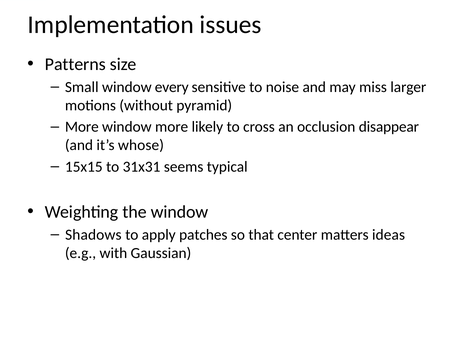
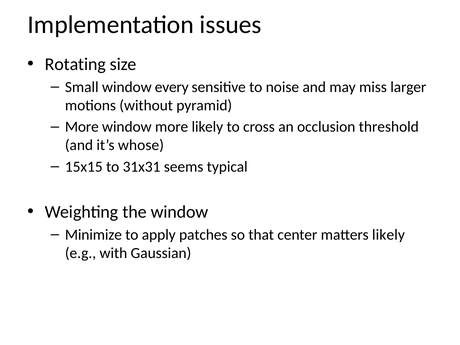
Patterns: Patterns -> Rotating (75, 64)
disappear: disappear -> threshold (389, 127)
Shadows: Shadows -> Minimize (93, 235)
matters ideas: ideas -> likely (388, 235)
